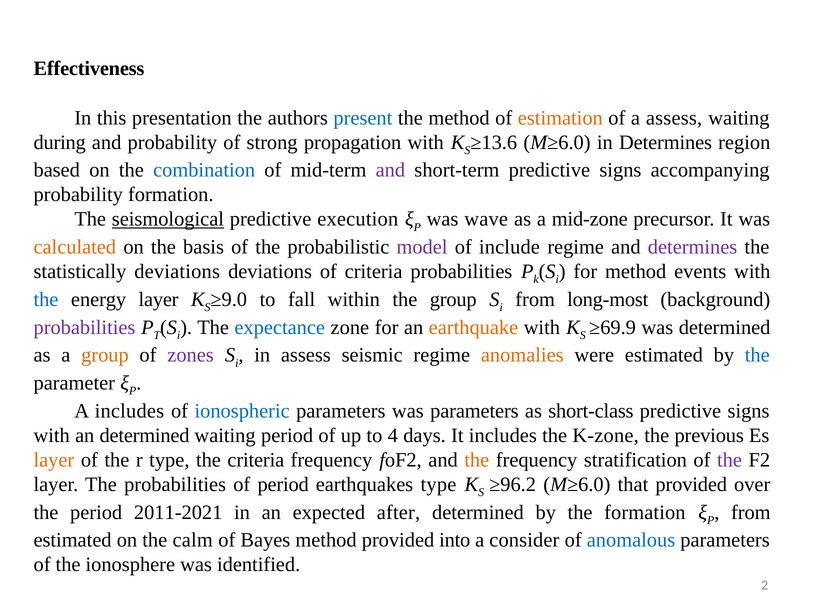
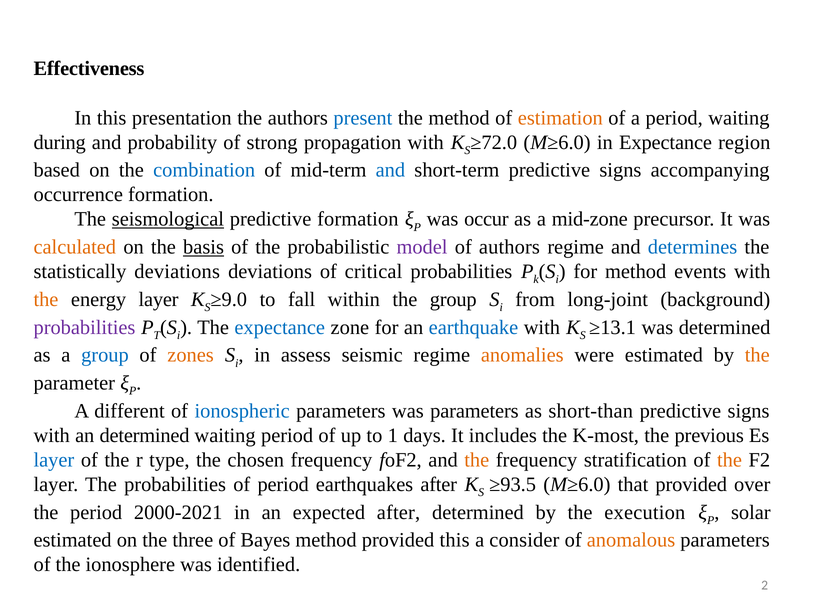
a assess: assess -> period (674, 118)
≥13.6: ≥13.6 -> ≥72.0 (494, 142)
in Determines: Determines -> Expectance (666, 142)
and colour: purple -> blue (390, 170)
probability: probability -> occurrence (78, 195)
predictive execution: execution -> formation (358, 219)
wave: wave -> occur (486, 219)
basis underline: none -> present (204, 247)
of include: include -> authors (509, 247)
determines colour: purple -> blue (693, 247)
of criteria: criteria -> critical (374, 271)
the colour: blue -> orange (46, 299)
long-most: long-most -> long-joint (608, 299)
earthquake colour: orange -> blue (473, 327)
≥69.9: ≥69.9 -> ≥13.1 (613, 327)
group colour: orange -> blue (105, 355)
zones colour: purple -> orange (191, 355)
the colour: blue -> orange (757, 355)
A includes: includes -> different (130, 411)
short-class: short-class -> short-than (591, 411)
4: 4 -> 1 (393, 435)
K-zone: K-zone -> K-most (606, 435)
layer colour: orange -> blue (54, 460)
the criteria: criteria -> chosen (256, 460)
the colour: purple -> orange (730, 460)
earthquakes type: type -> after (439, 484)
≥96.2: ≥96.2 -> ≥93.5 (513, 484)
2011-2021: 2011-2021 -> 2000-2021 (178, 512)
the formation: formation -> execution (645, 512)
from: from -> solar (751, 512)
calm: calm -> three (193, 540)
provided into: into -> this (455, 540)
anomalous colour: blue -> orange (631, 540)
